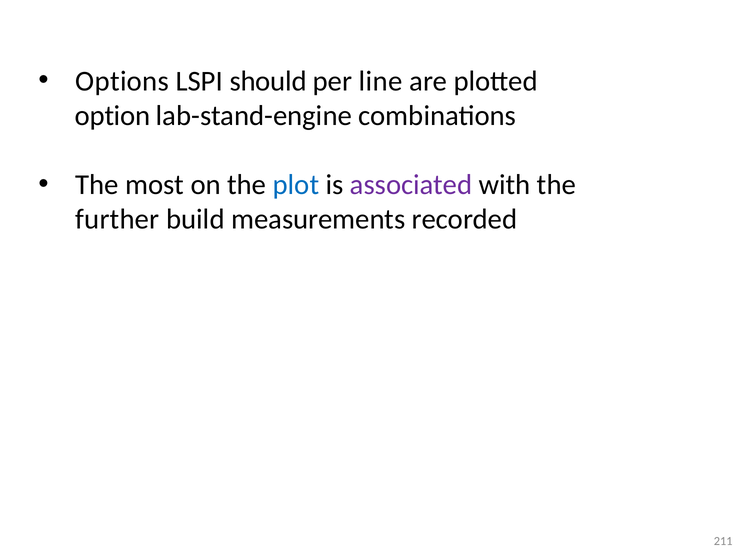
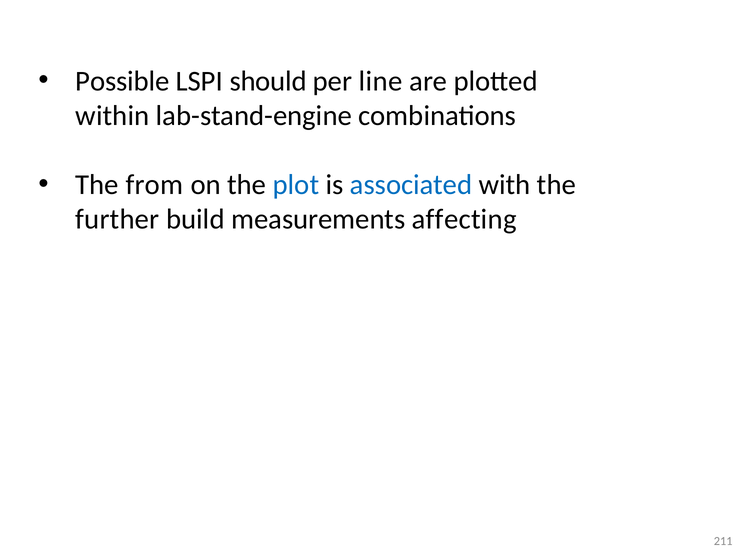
Options: Options -> Possible (122, 81)
option: option -> within (112, 116)
most: most -> from (154, 185)
associated colour: purple -> blue (411, 185)
recorded: recorded -> affecting (464, 219)
